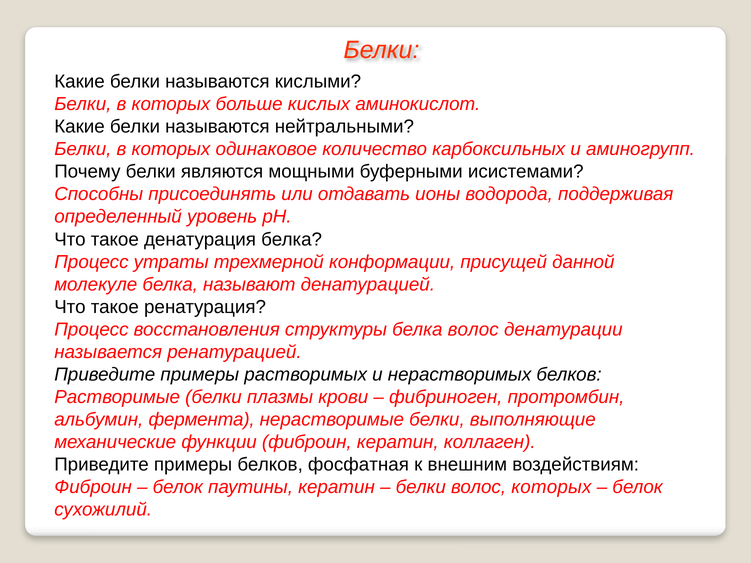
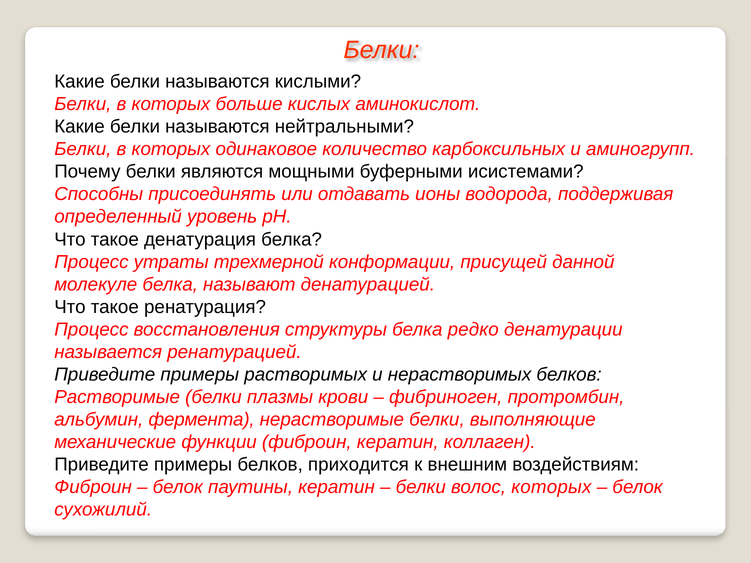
белка волос: волос -> редко (473, 330)
фосфатная: фосфатная -> приходится (358, 465)
